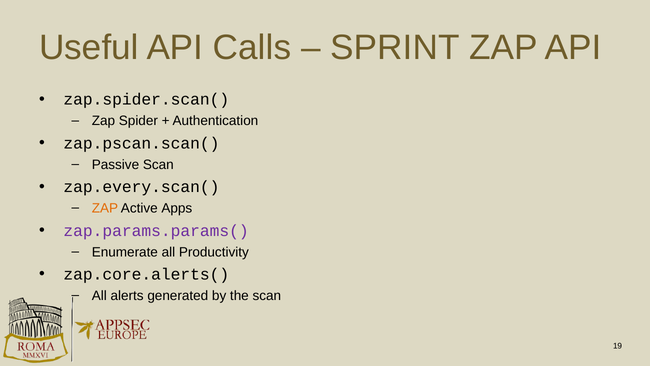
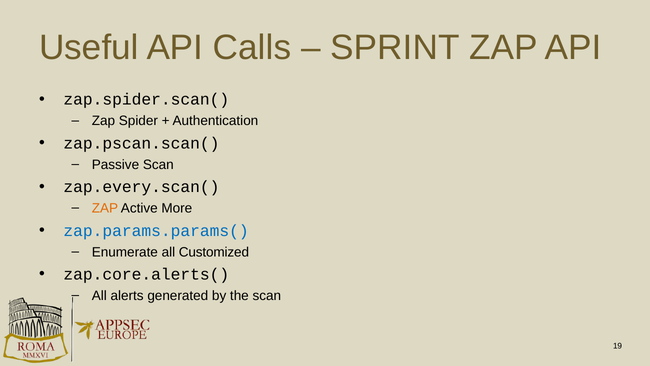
Apps: Apps -> More (177, 208)
zap.params.params( colour: purple -> blue (156, 231)
Productivity: Productivity -> Customized (214, 252)
